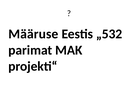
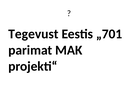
Määruse: Määruse -> Tegevust (33, 34)
„532: „532 -> „701 (109, 34)
